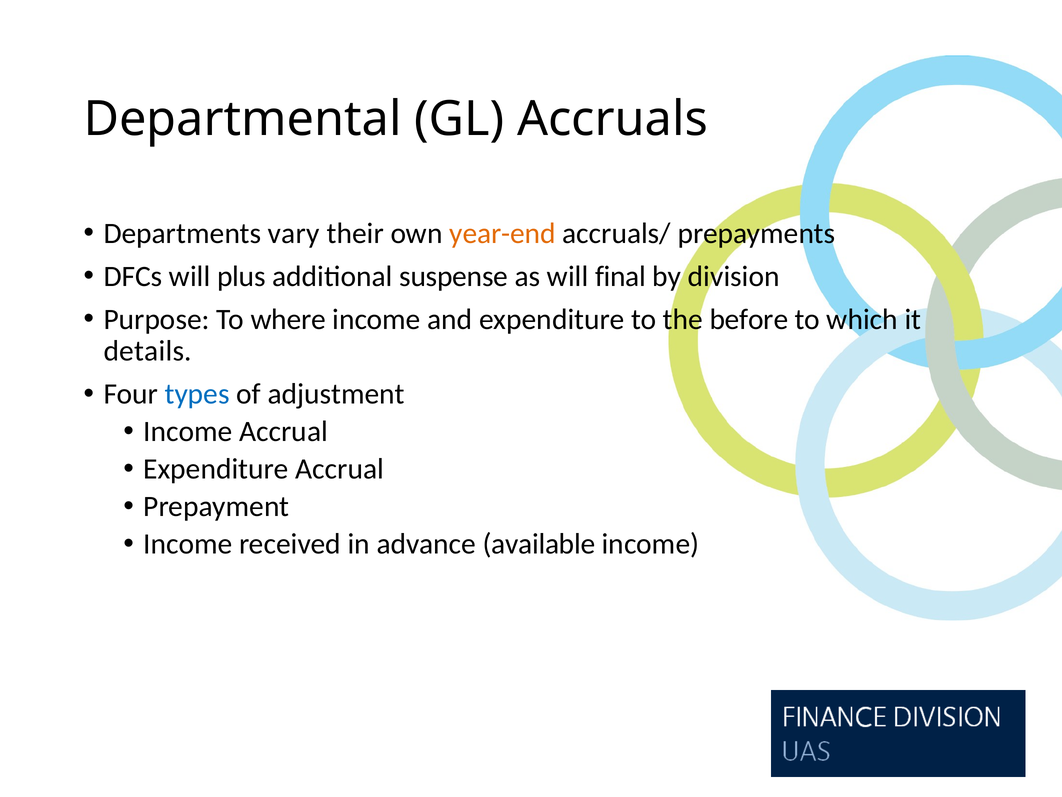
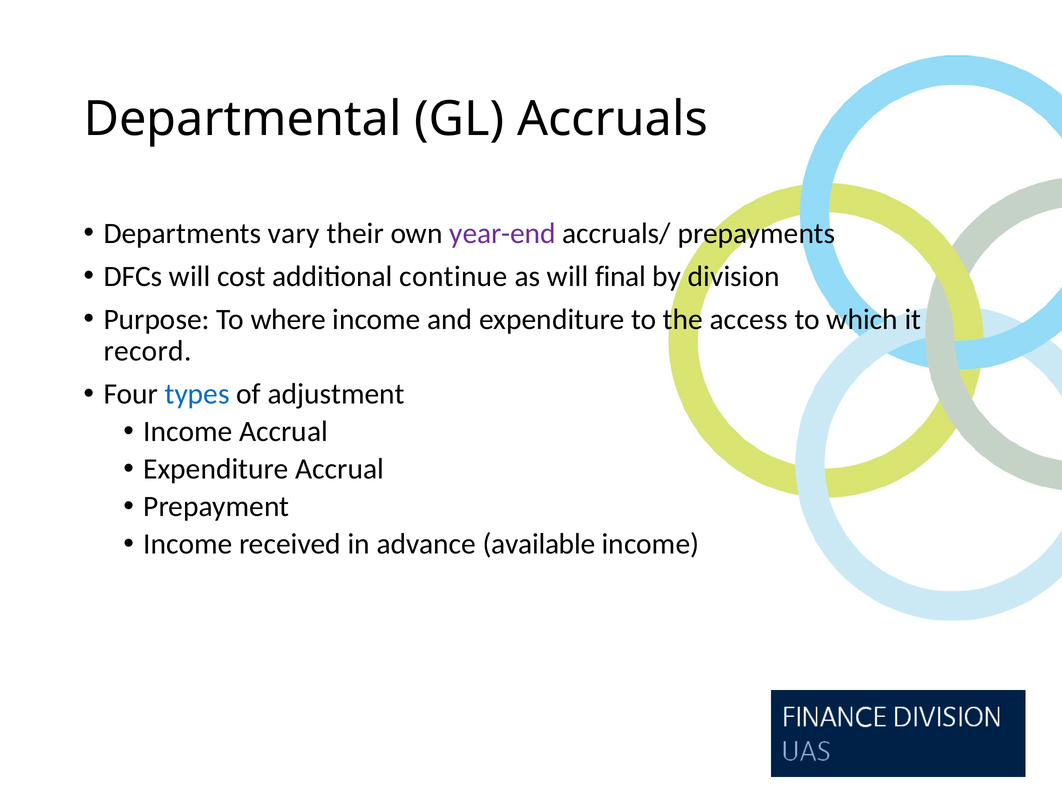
year-end colour: orange -> purple (502, 233)
plus: plus -> cost (241, 276)
suspense: suspense -> continue (453, 276)
before: before -> access (749, 319)
details: details -> record (148, 351)
